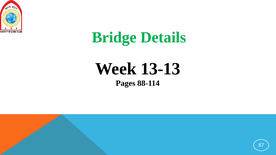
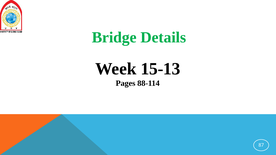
13-13: 13-13 -> 15-13 (160, 69)
